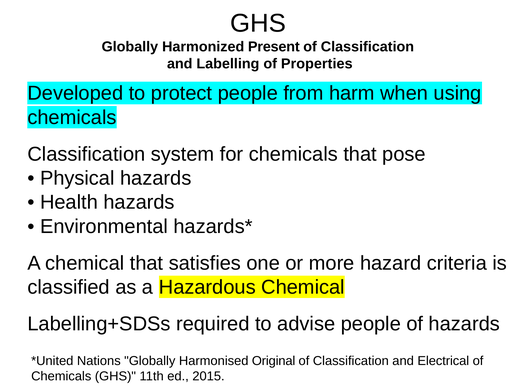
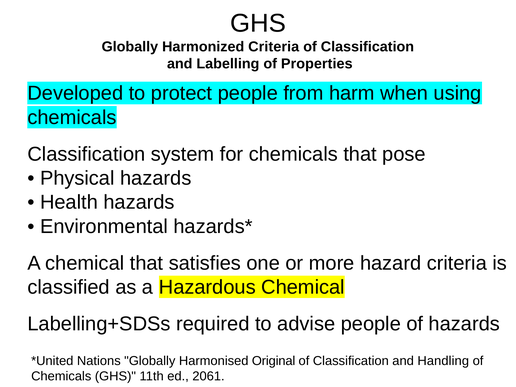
Harmonized Present: Present -> Criteria (274, 47)
Electrical: Electrical -> Handling (443, 361)
2015: 2015 -> 2061 (208, 376)
